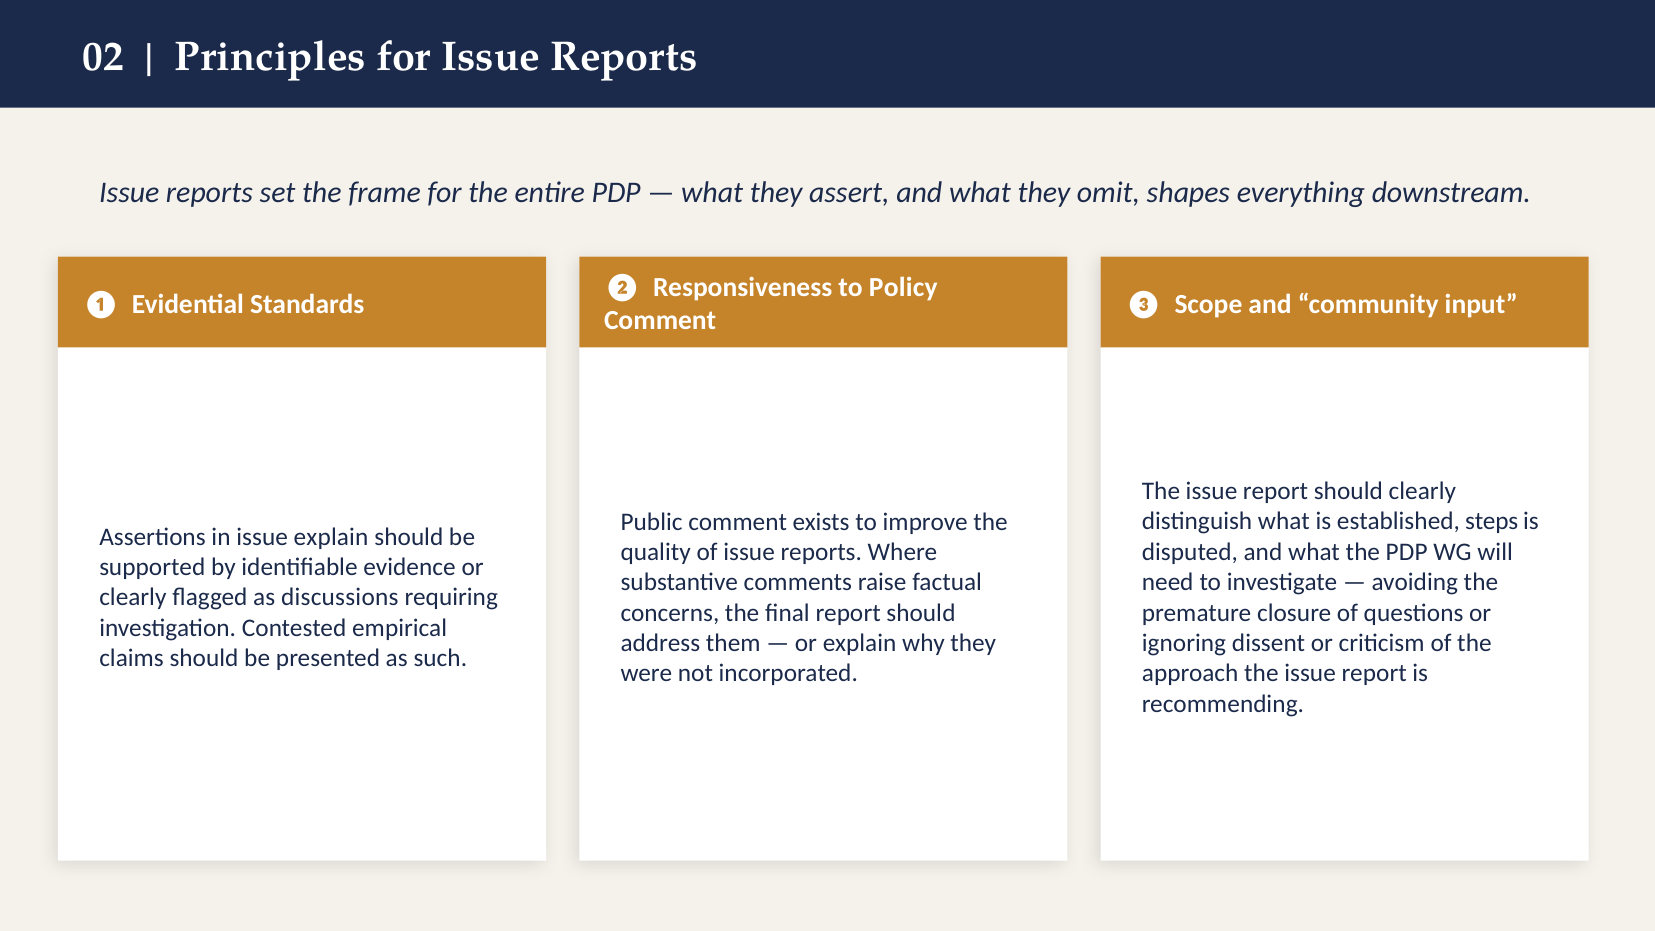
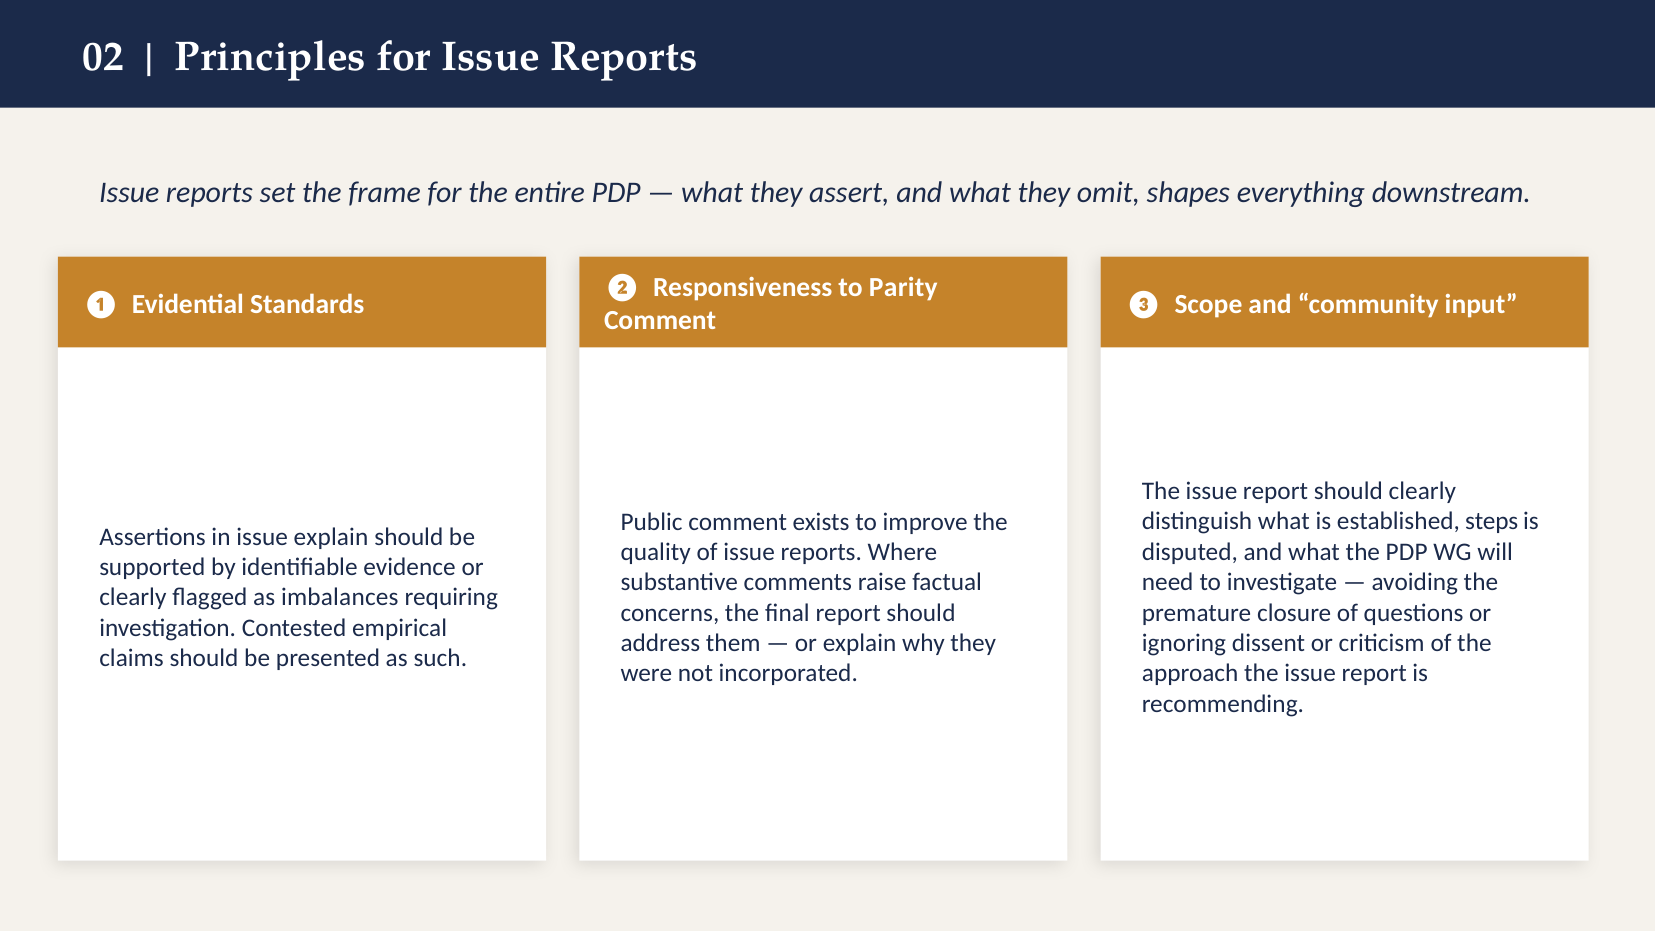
Policy: Policy -> Parity (903, 287)
discussions: discussions -> imbalances (340, 597)
